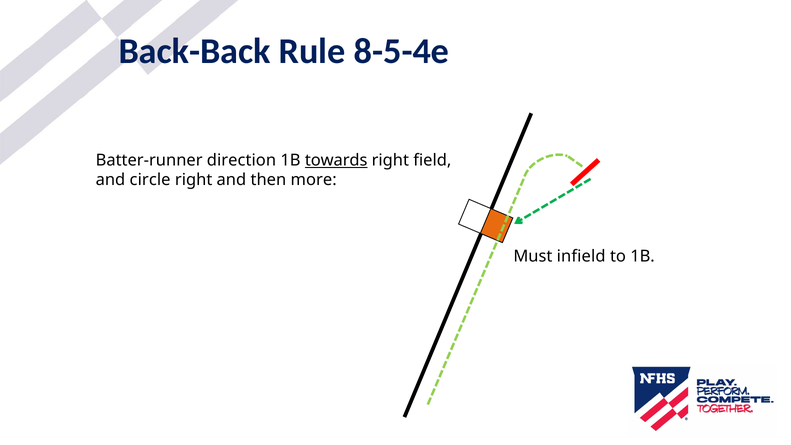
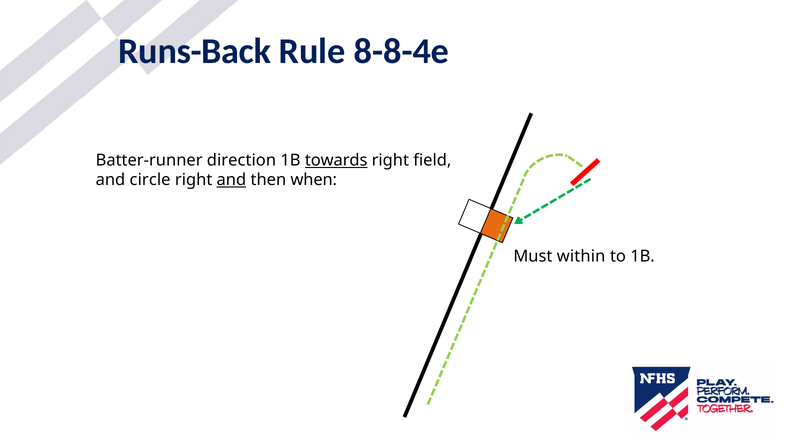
Back-Back: Back-Back -> Runs-Back (195, 51)
8-5-4e: 8-5-4e -> 8-8-4e (401, 51)
and underline: none -> present (231, 180)
more: more -> when (314, 180)
infield: infield -> within (581, 256)
